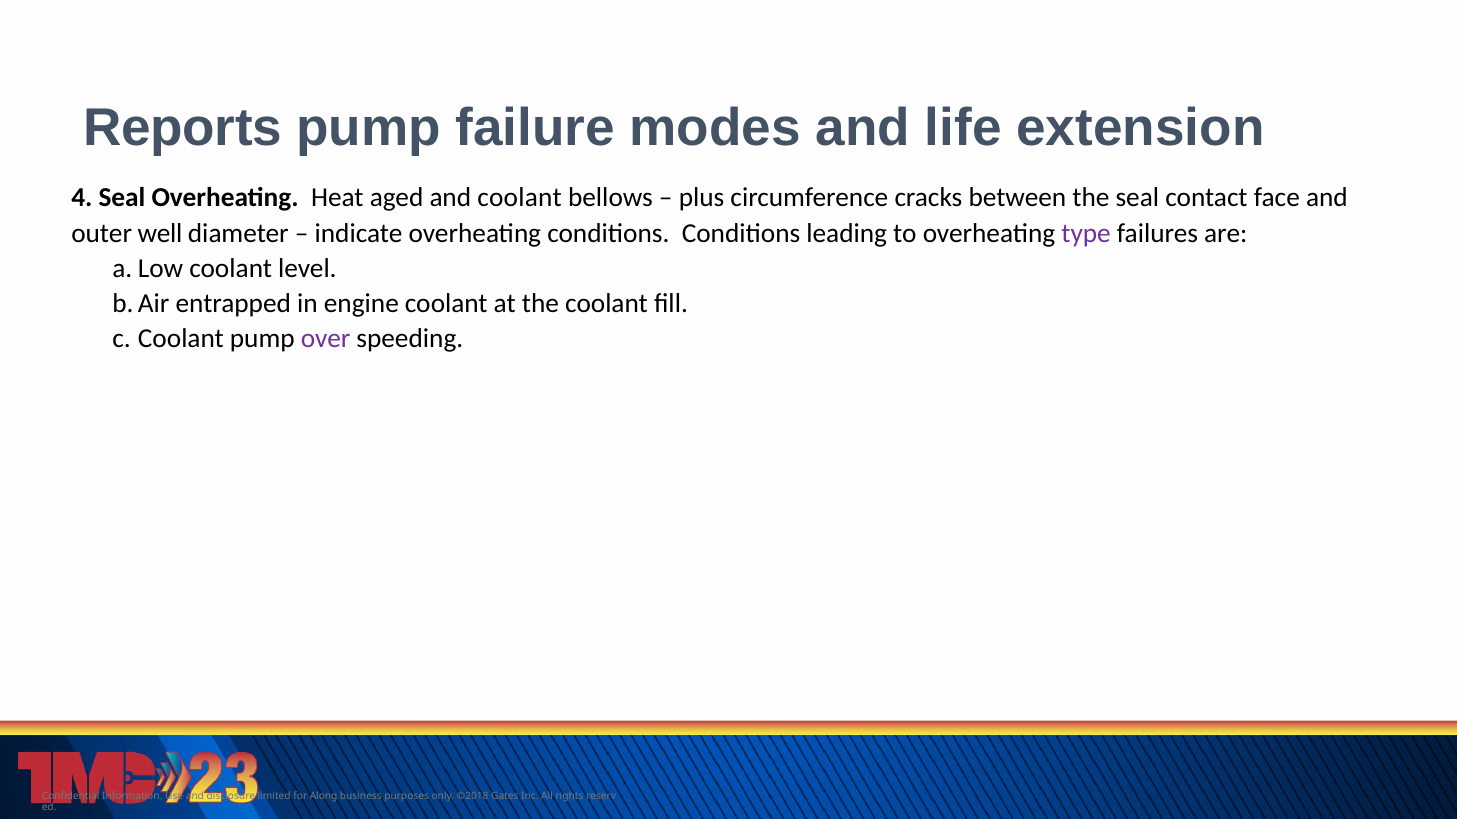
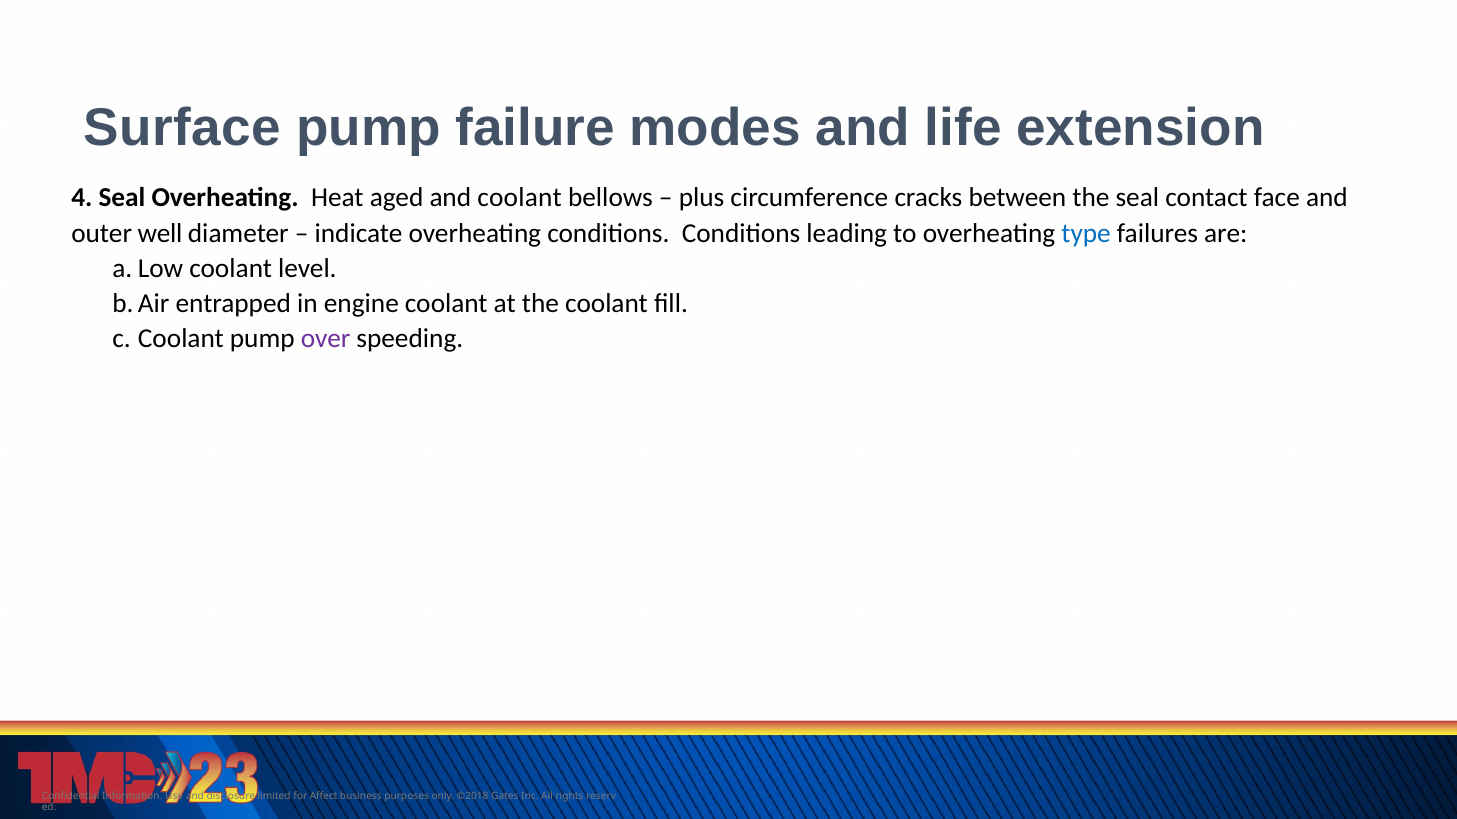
Reports: Reports -> Surface (182, 128)
type colour: purple -> blue (1086, 233)
Along: Along -> Affect (324, 797)
